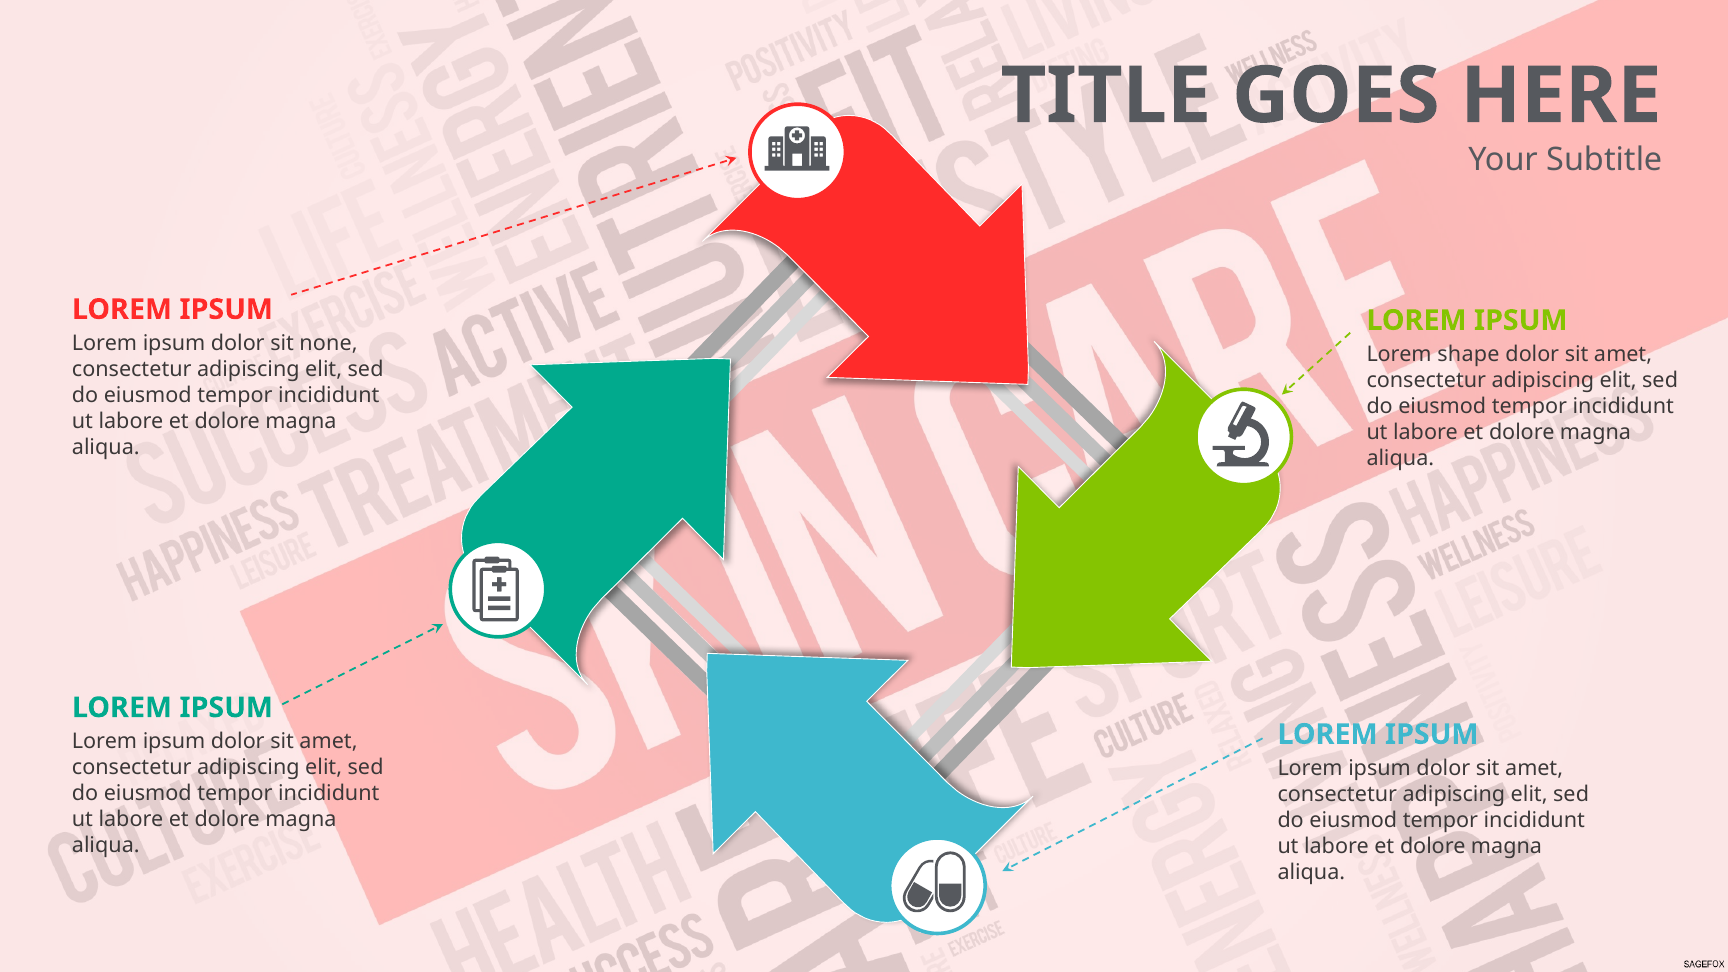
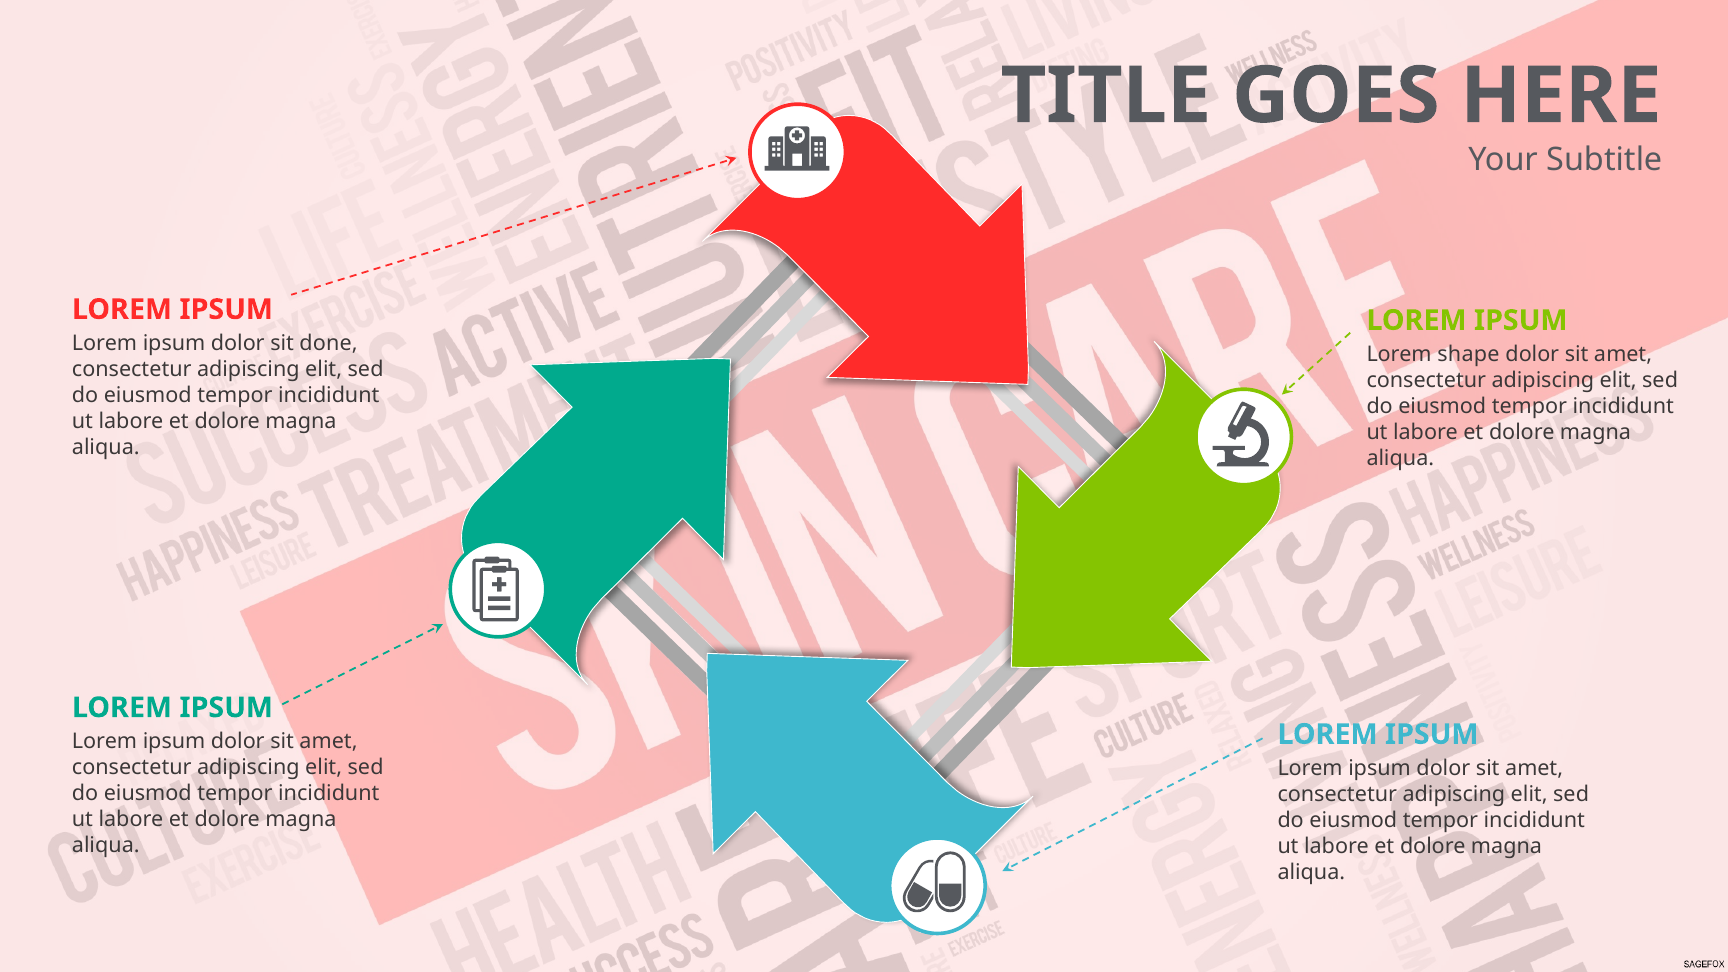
none: none -> done (329, 344)
